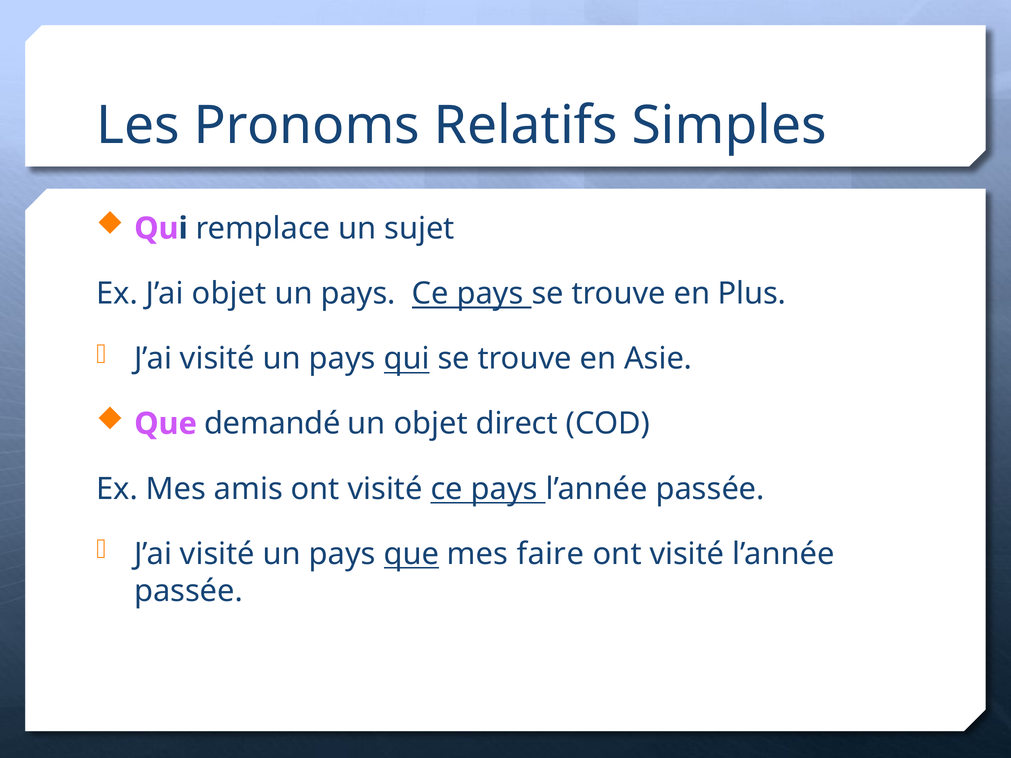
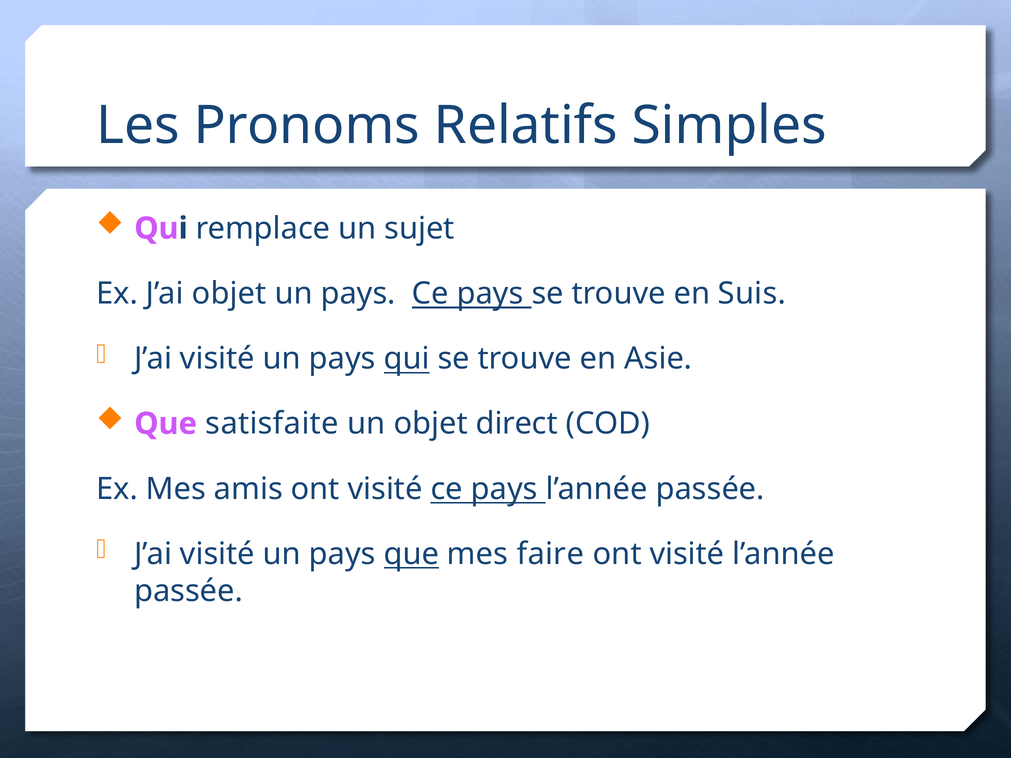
Plus: Plus -> Suis (752, 294)
demandé: demandé -> satisfaite (272, 424)
